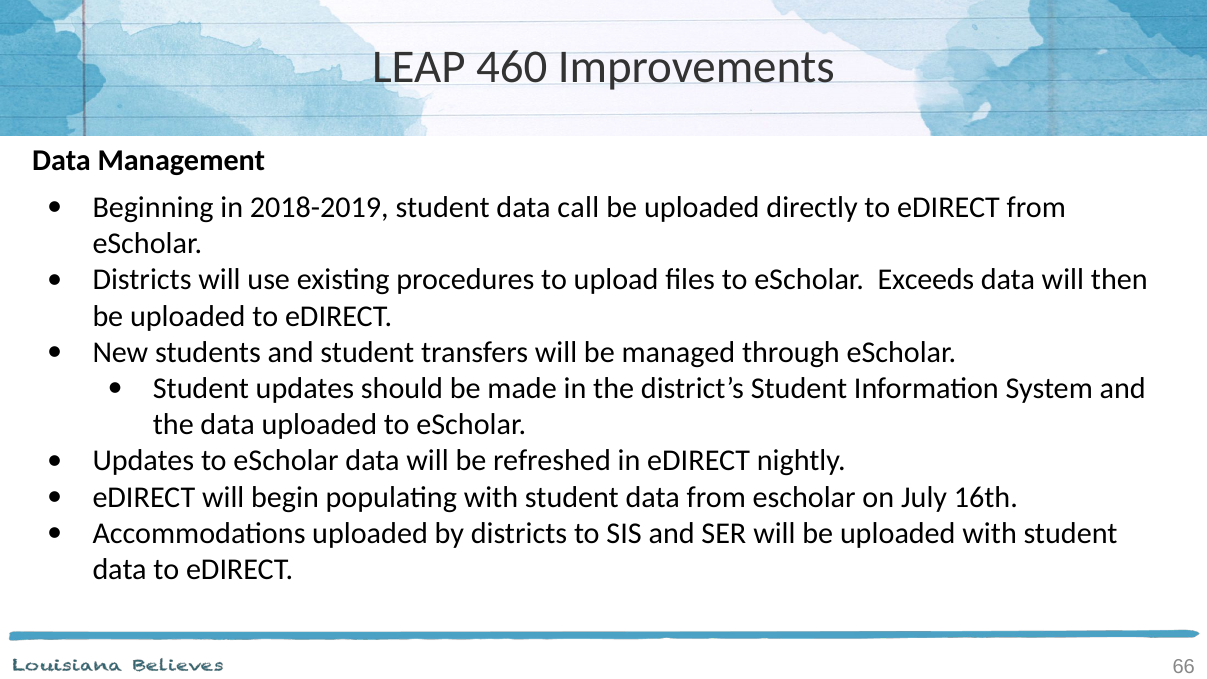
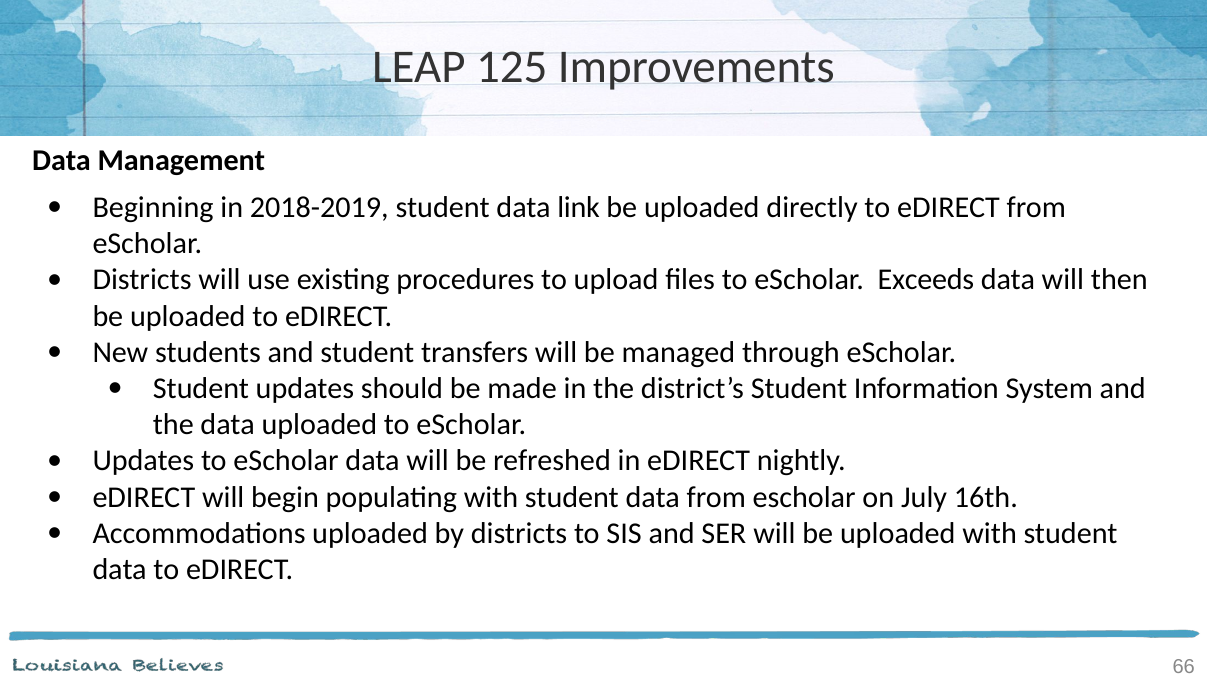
460: 460 -> 125 (512, 67)
call: call -> link (579, 207)
